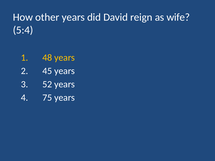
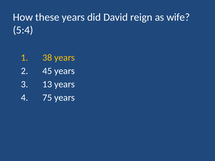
other: other -> these (47, 17)
48: 48 -> 38 (47, 58)
52: 52 -> 13 (47, 84)
